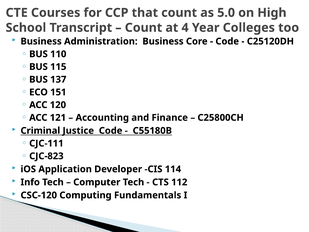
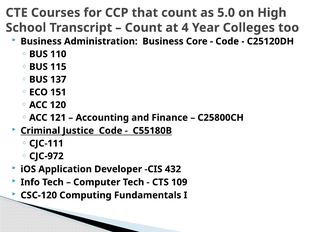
CJC-823: CJC-823 -> CJC-972 (46, 156)
114: 114 -> 432 (173, 169)
112: 112 -> 109 (179, 182)
